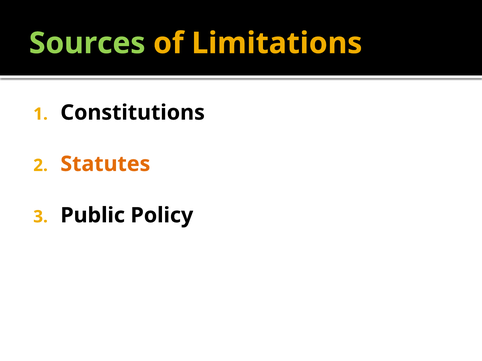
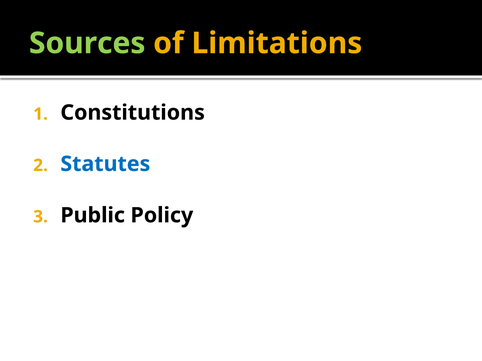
Statutes colour: orange -> blue (105, 164)
